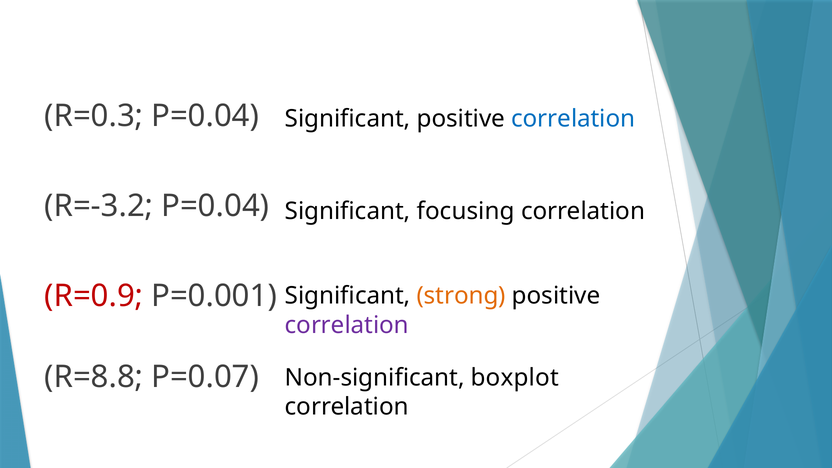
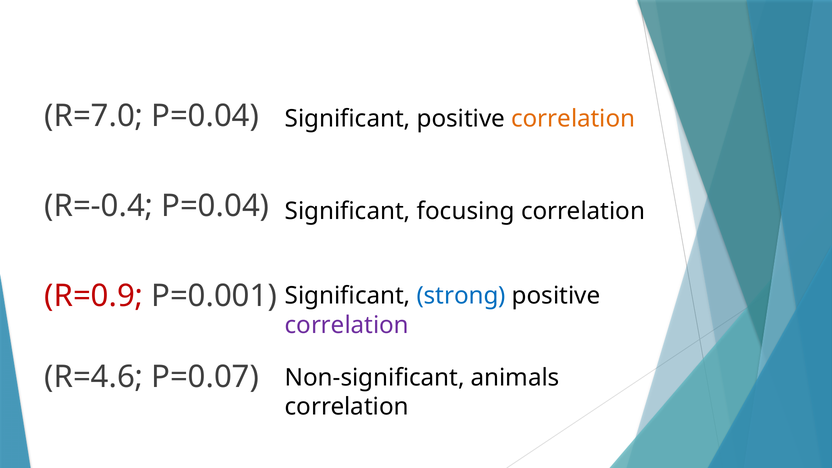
R=0.3: R=0.3 -> R=7.0 (94, 116)
correlation colour: blue -> orange (573, 119)
R=-3.2: R=-3.2 -> R=-0.4 (99, 206)
strong colour: orange -> blue (461, 296)
R=8.8: R=8.8 -> R=4.6 (94, 377)
boxplot: boxplot -> animals (515, 378)
